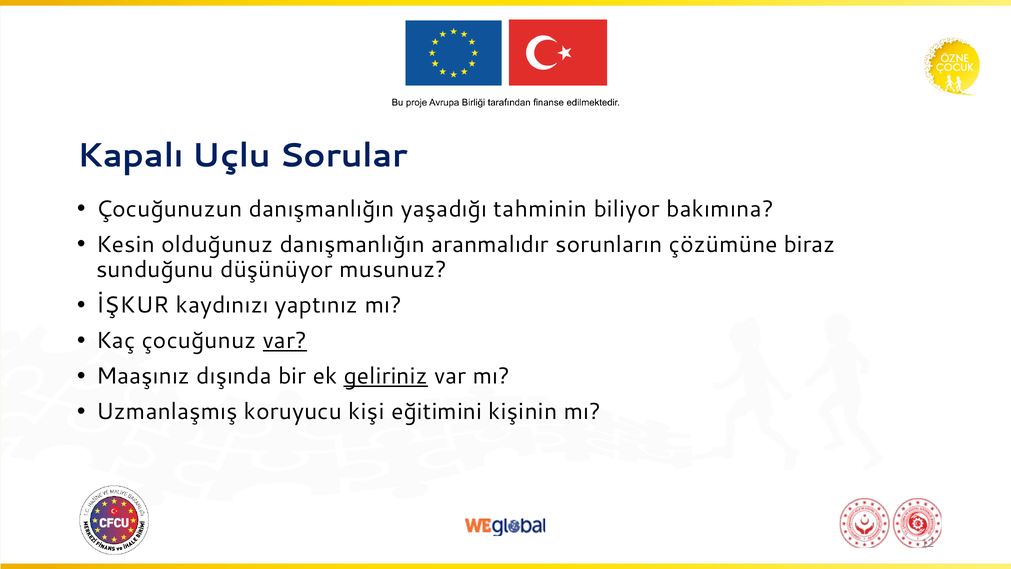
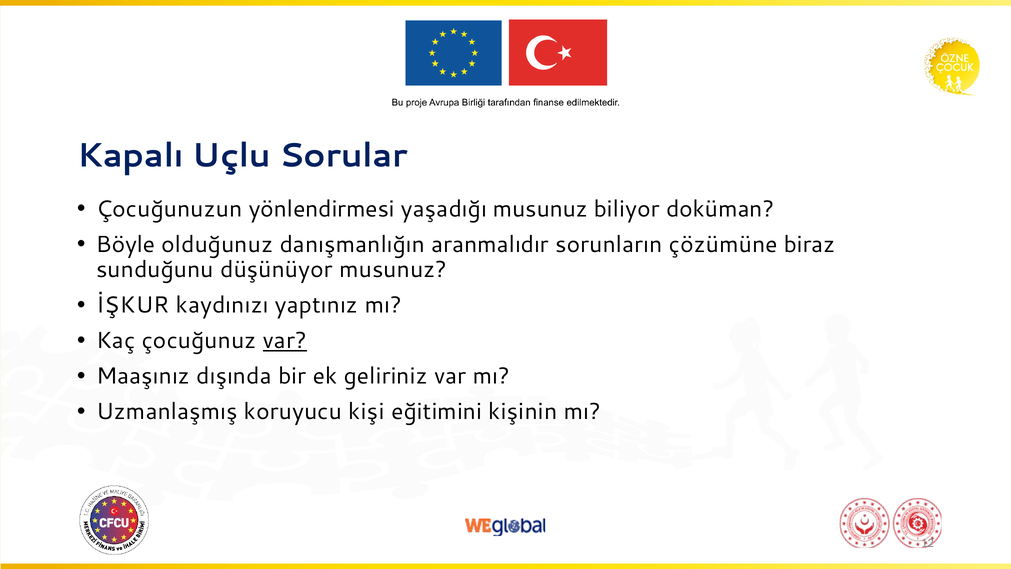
Çocuğunuzun danışmanlığın: danışmanlığın -> yönlendirmesi (322, 209)
yaşadığı tahminin: tahminin -> musunuz (540, 209)
bakımına: bakımına -> doküman (720, 209)
Kesin: Kesin -> Böyle (126, 244)
geliriniz underline: present -> none (386, 376)
